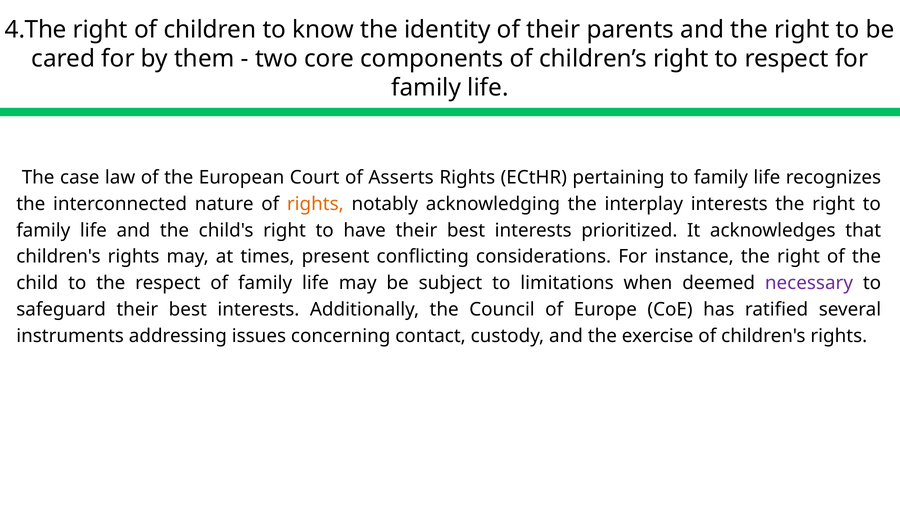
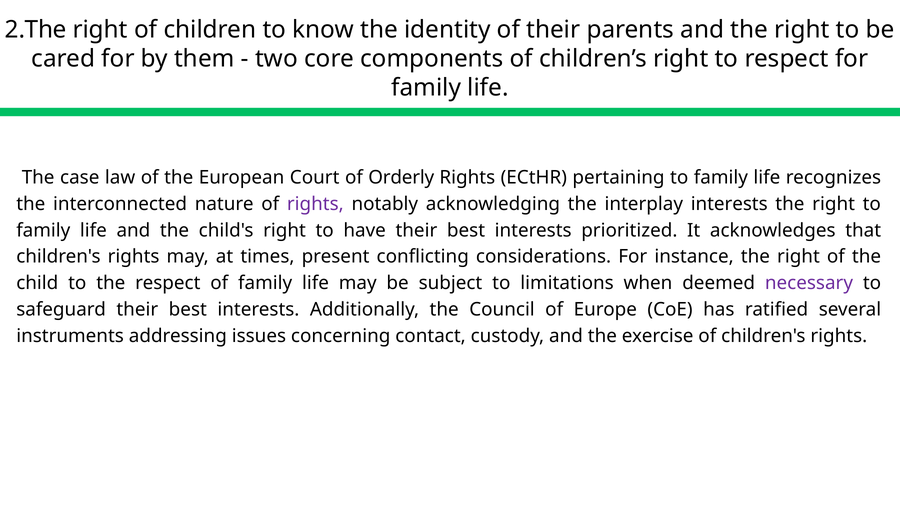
4.The: 4.The -> 2.The (36, 29)
Asserts: Asserts -> Orderly (401, 178)
rights colour: orange -> purple (315, 204)
